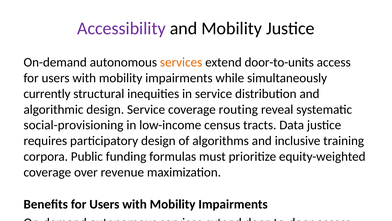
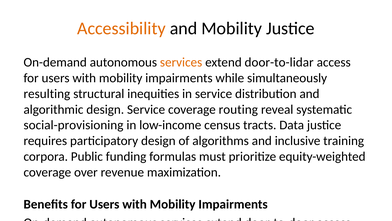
Accessibility colour: purple -> orange (121, 28)
door-to-units: door-to-units -> door-to-lidar (279, 62)
currently: currently -> resulting (47, 94)
